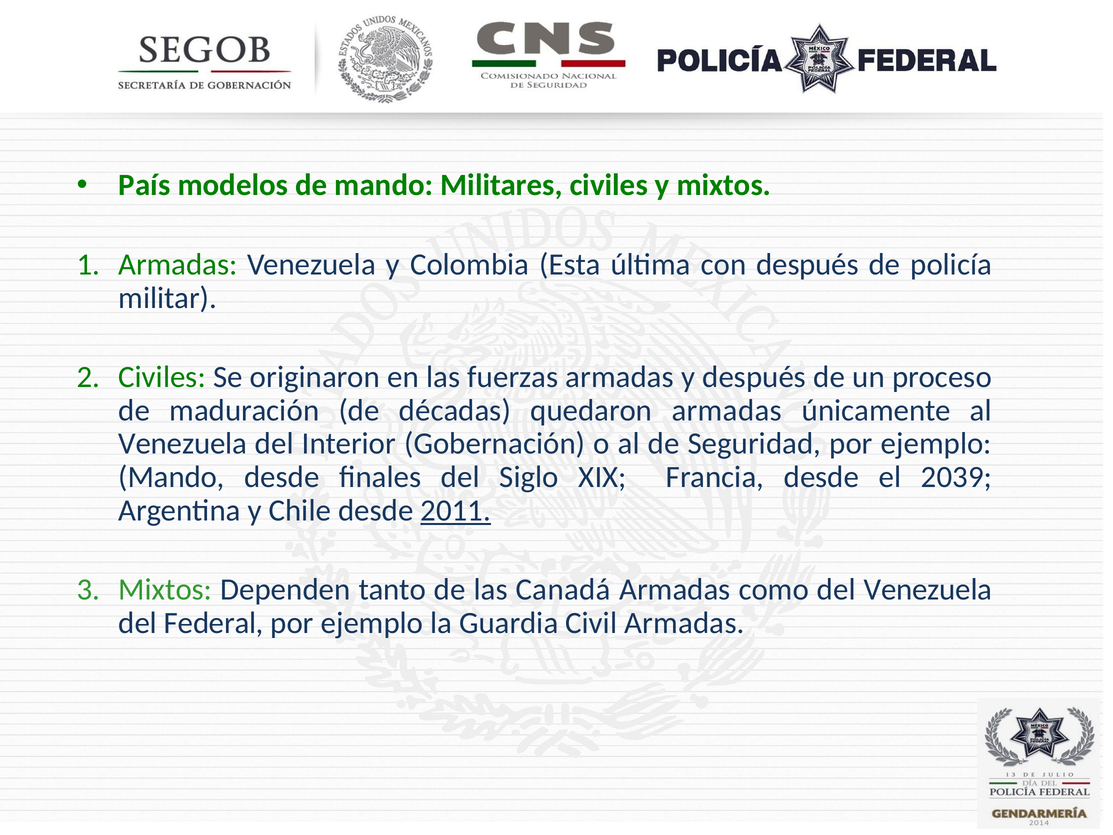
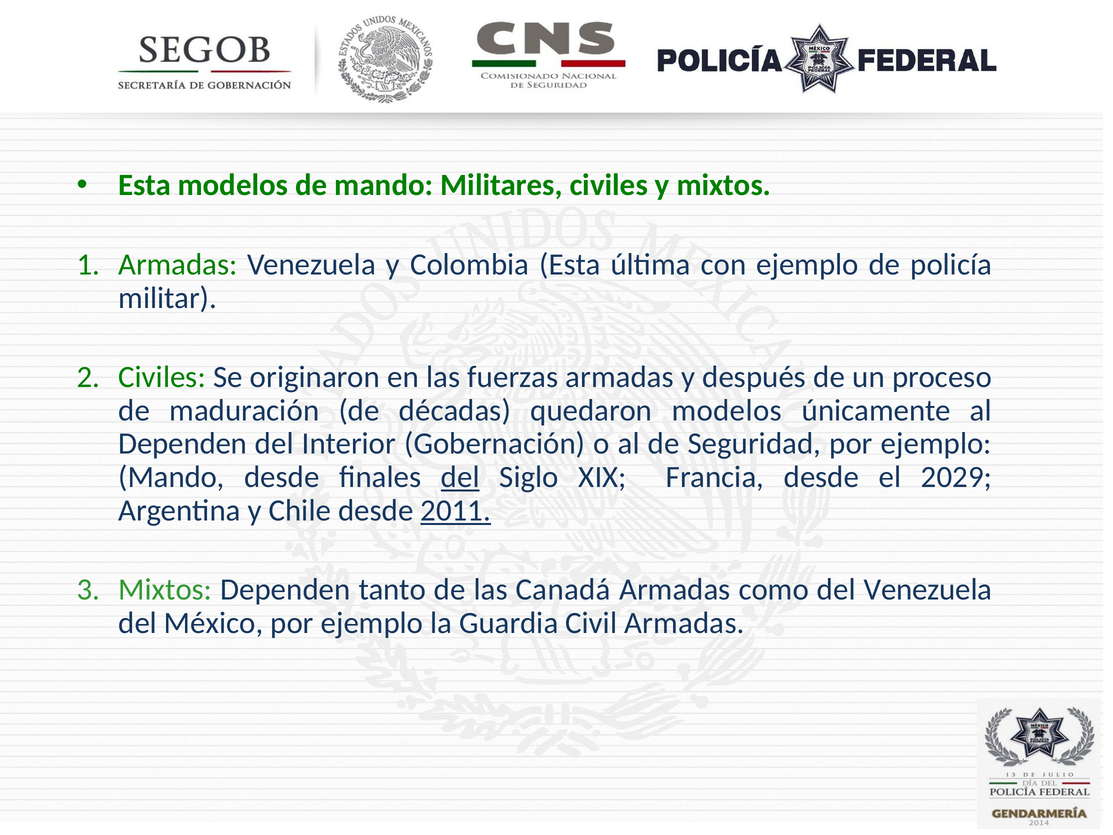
País: País -> Esta (145, 185)
con después: después -> ejemplo (807, 264)
quedaron armadas: armadas -> modelos (727, 410)
Venezuela: Venezuela -> Dependen (183, 444)
del underline: none -> present (460, 477)
2039: 2039 -> 2029 (957, 477)
Federal: Federal -> México (214, 623)
